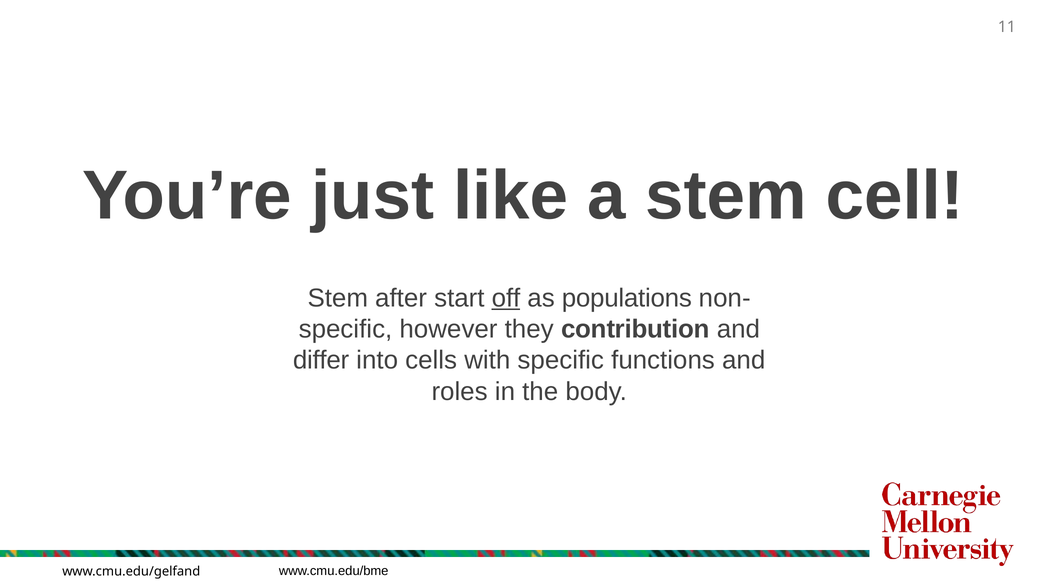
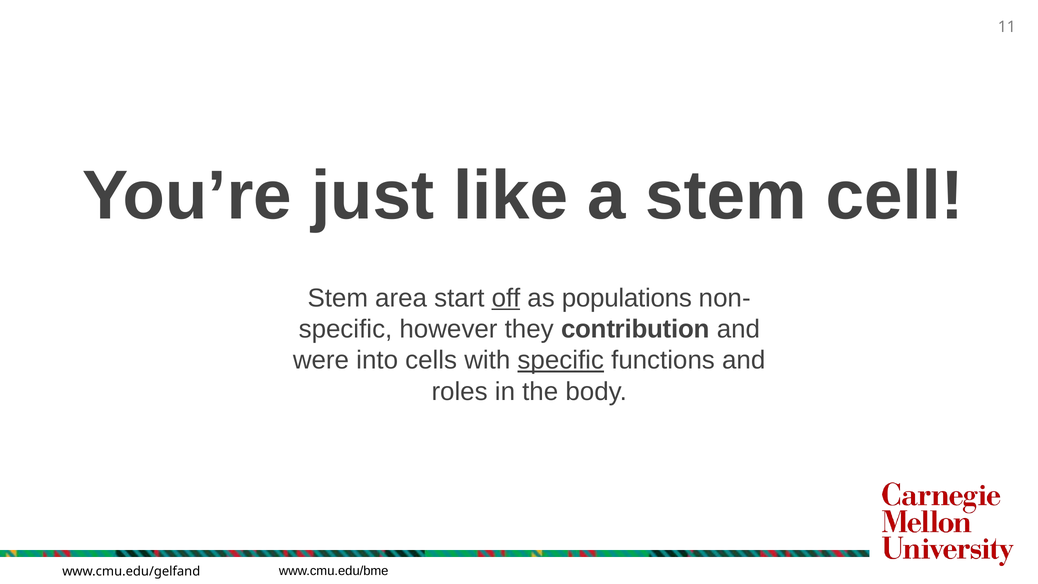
after: after -> area (401, 298)
differ: differ -> were (321, 360)
specific underline: none -> present (561, 360)
